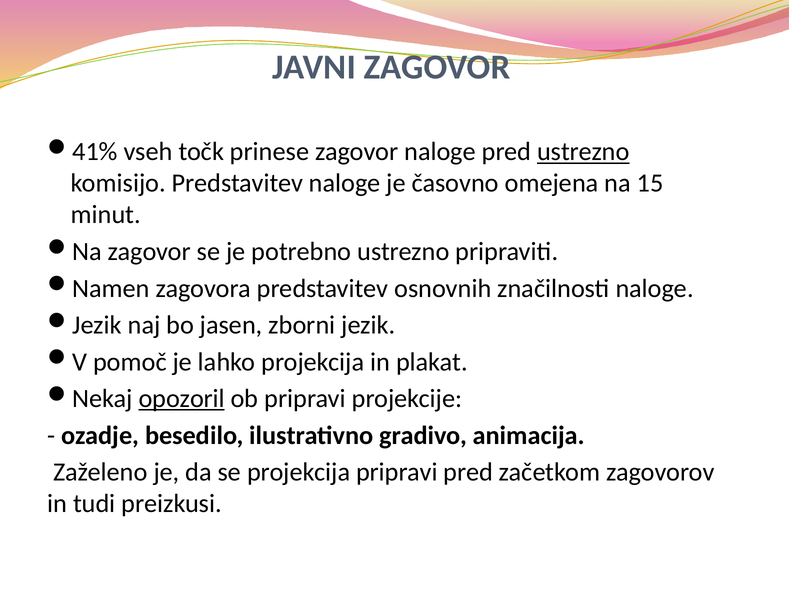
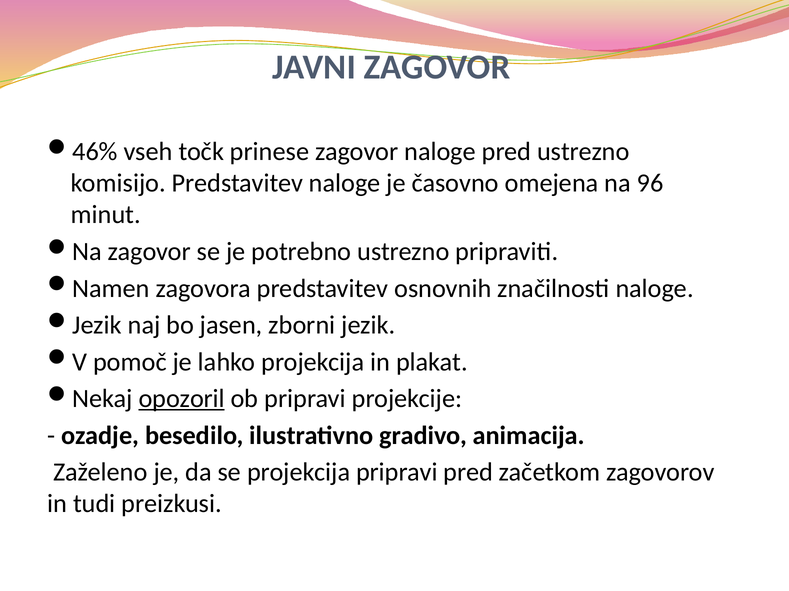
41%: 41% -> 46% (95, 152)
ustrezno underline: present -> none (583, 152)
15: 15 -> 96 (650, 184)
